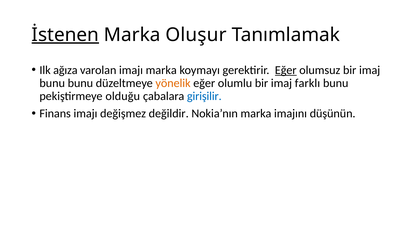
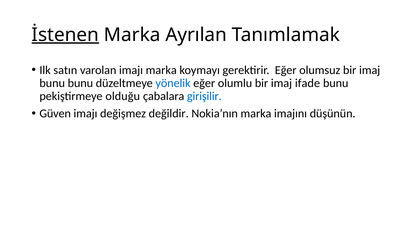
Oluşur: Oluşur -> Ayrılan (196, 35)
ağıza: ağıza -> satın (65, 70)
Eğer underline: present -> none (286, 70)
yönelik colour: orange -> blue (173, 83)
farklı: farklı -> ifade (307, 83)
Finans: Finans -> Güven (55, 114)
